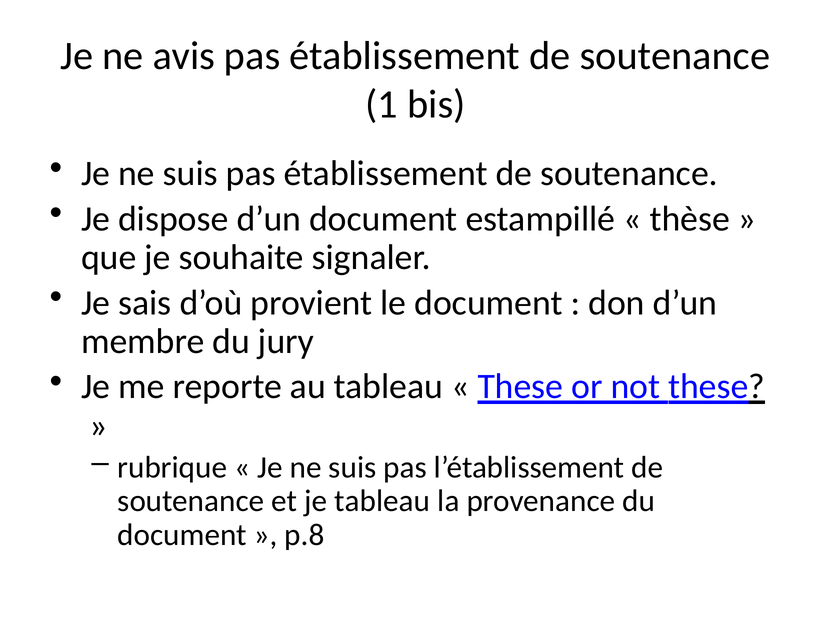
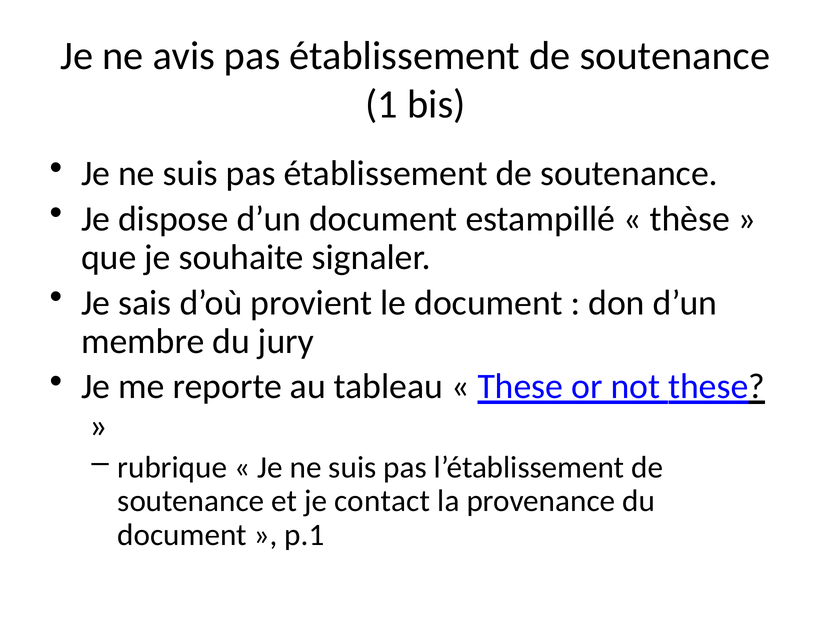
je tableau: tableau -> contact (382, 501)
p.8: p.8 -> p.1 (304, 535)
